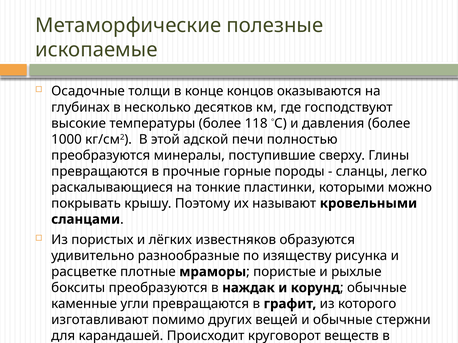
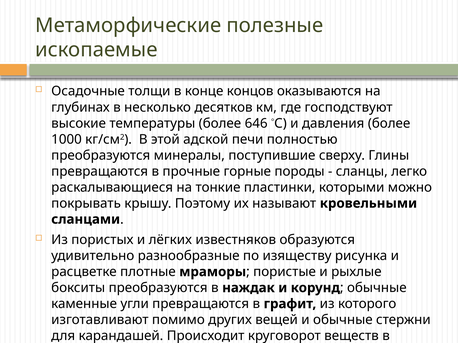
118: 118 -> 646 (256, 123)
